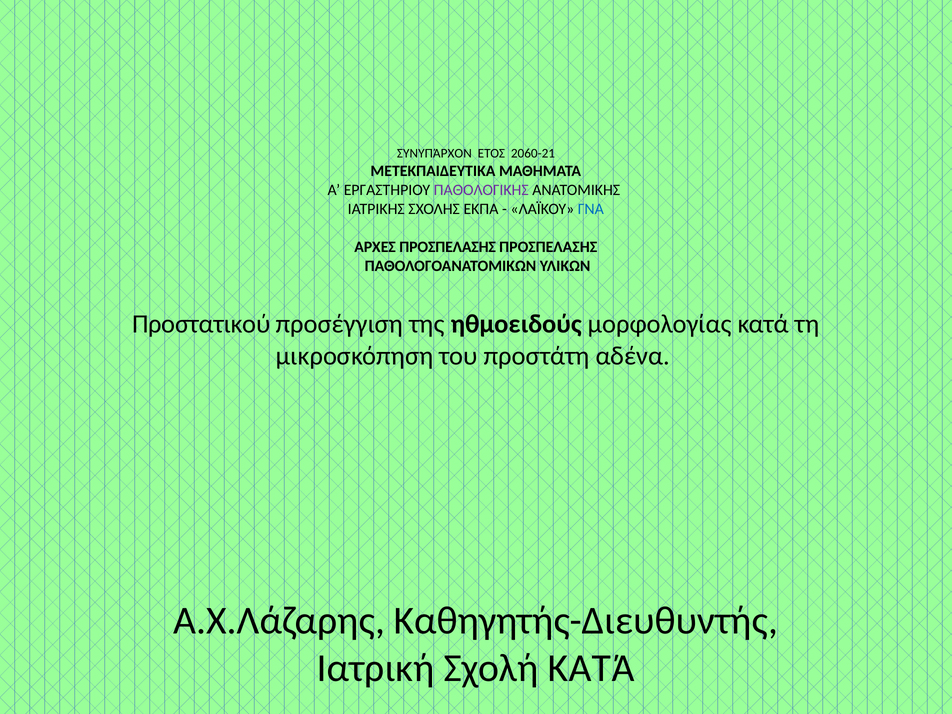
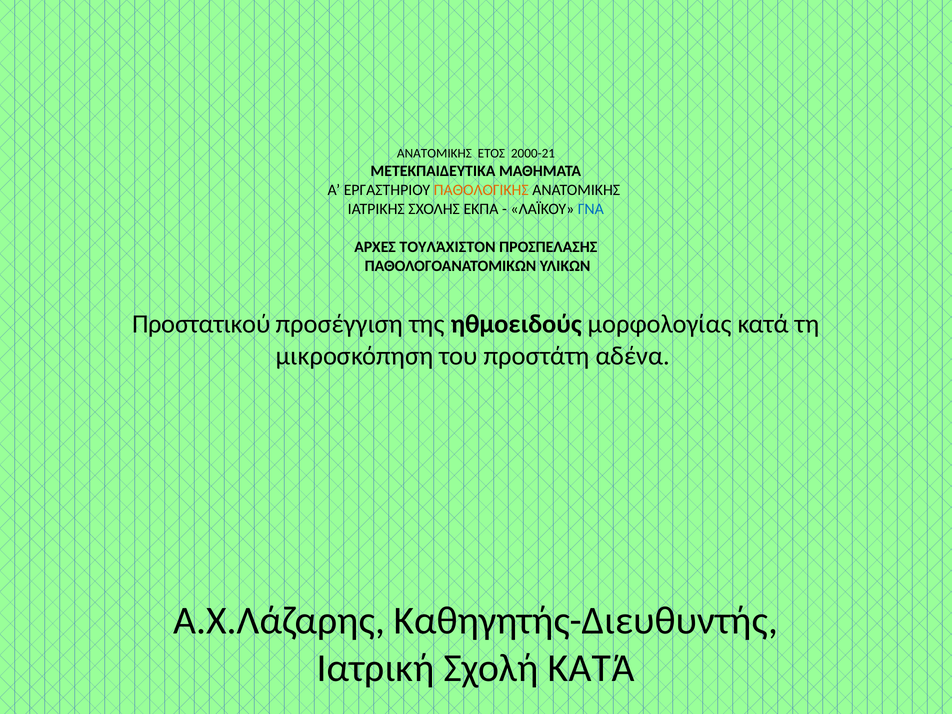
ΣΥΝΥΠΆΡΧΟΝ: ΣΥΝΥΠΆΡΧΟΝ -> ΑΝΑΤΟΜΙΚΗΣ (434, 153)
2060-21: 2060-21 -> 2000-21 (533, 153)
ΠΑΘΟΛΟΓΙΚΗΣ colour: purple -> orange (481, 190)
ΑΡΧΕΣ ΠΡΟΣΠΕΛΑΣΗΣ: ΠΡΟΣΠΕΛΑΣΗΣ -> ΤΟΥΛΆΧΙΣΤΟΝ (448, 247)
